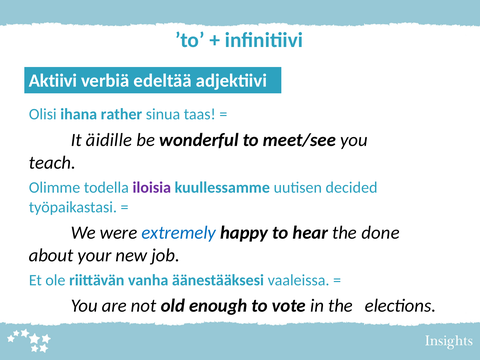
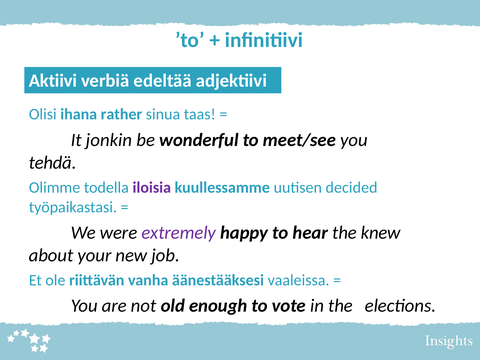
äidille: äidille -> jonkin (109, 140)
teach: teach -> tehdä (53, 163)
extremely colour: blue -> purple (179, 233)
done: done -> knew (381, 233)
